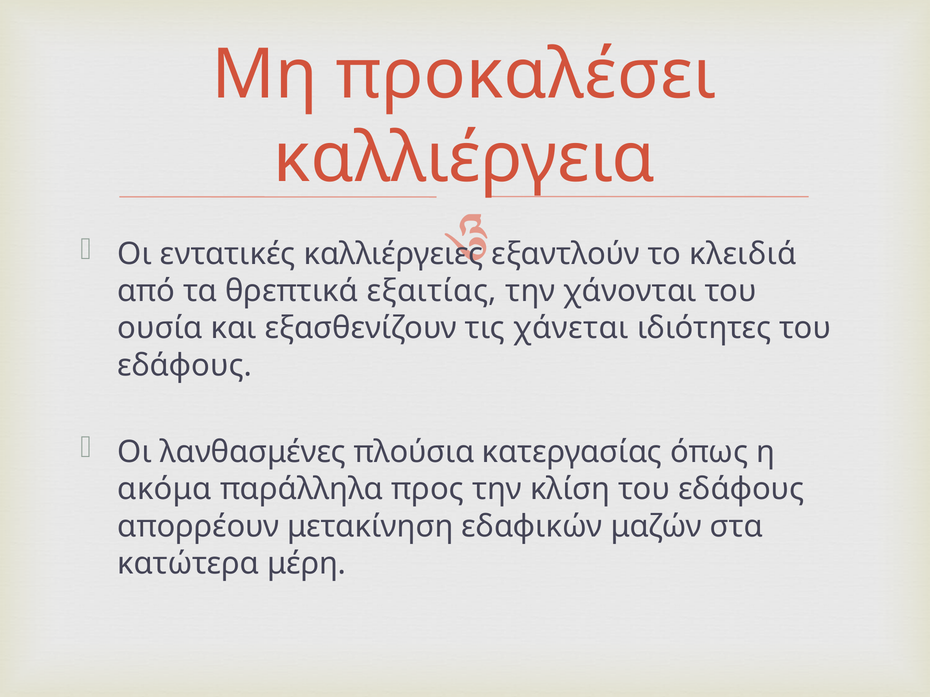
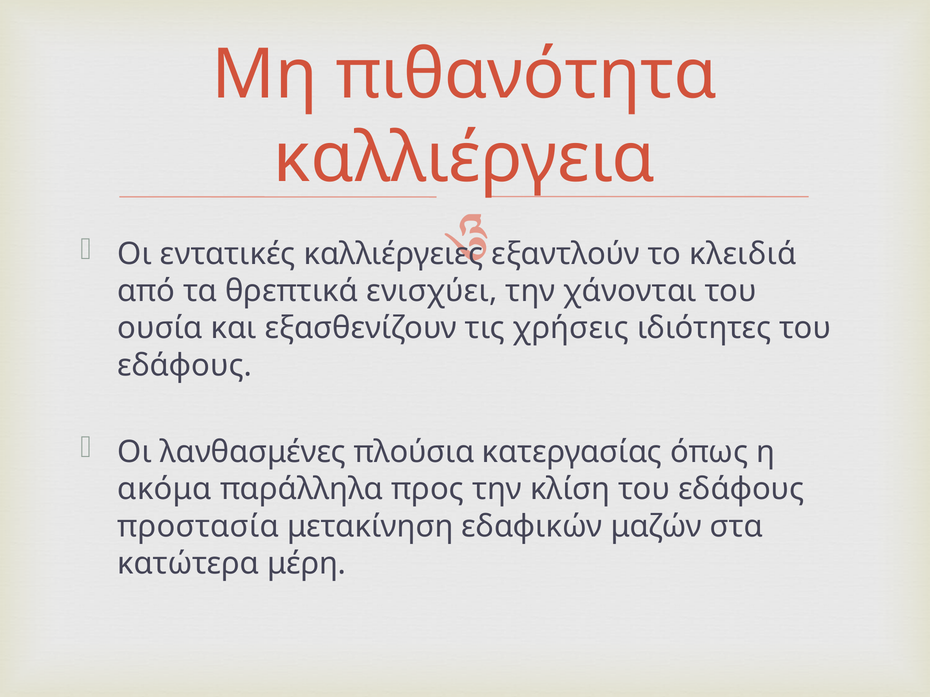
προκαλέσει: προκαλέσει -> πιθανότητα (527, 75)
εξαιτίας: εξαιτίας -> ενισχύει (432, 291)
χάνεται: χάνεται -> χρήσεις (571, 328)
απορρέουν: απορρέουν -> προστασία (198, 527)
